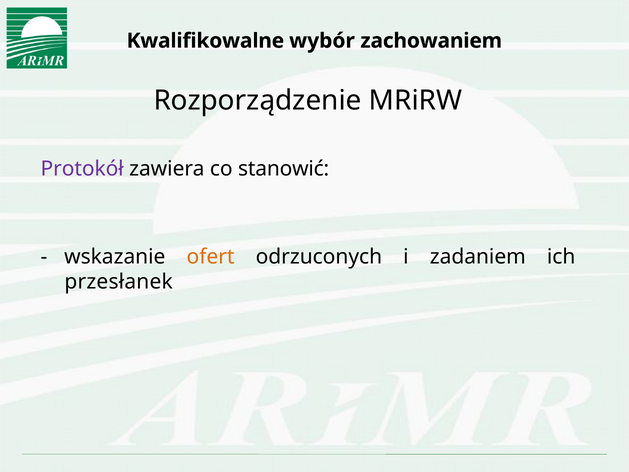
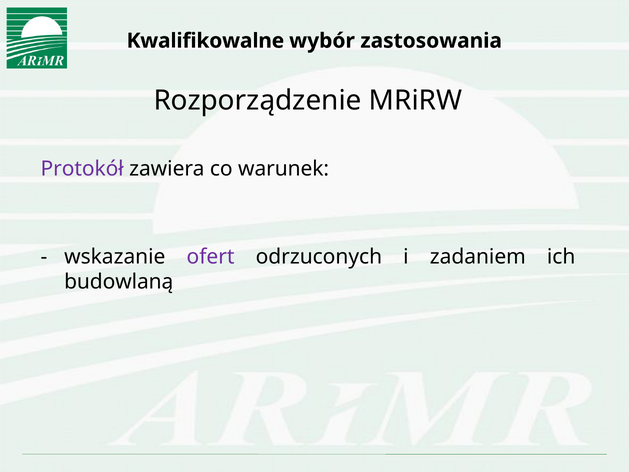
zachowaniem: zachowaniem -> zastosowania (431, 41)
stanowić: stanowić -> warunek (284, 169)
ofert colour: orange -> purple (211, 257)
przesłanek: przesłanek -> budowlaną (119, 282)
